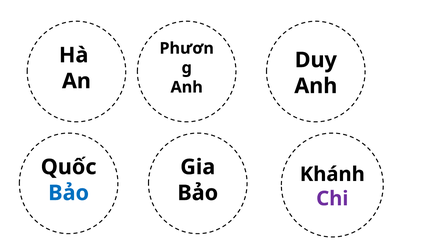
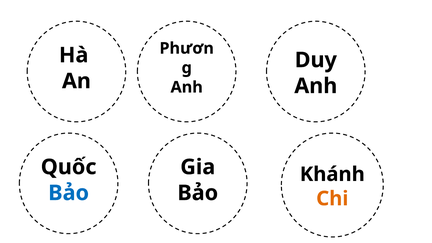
Chi colour: purple -> orange (332, 199)
